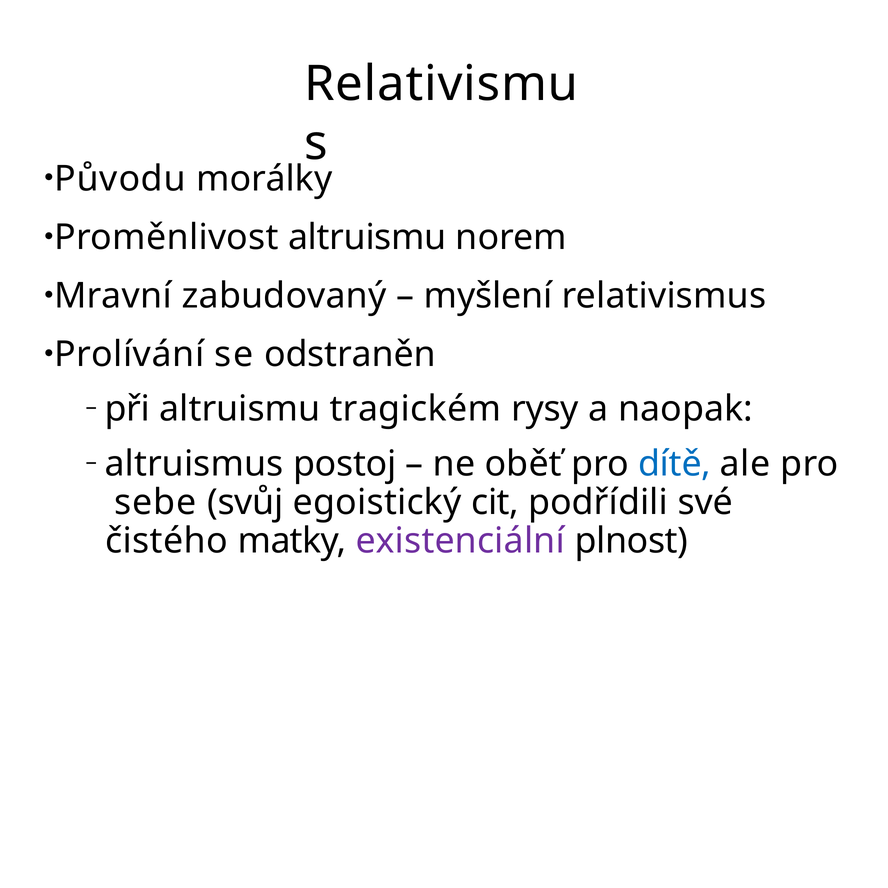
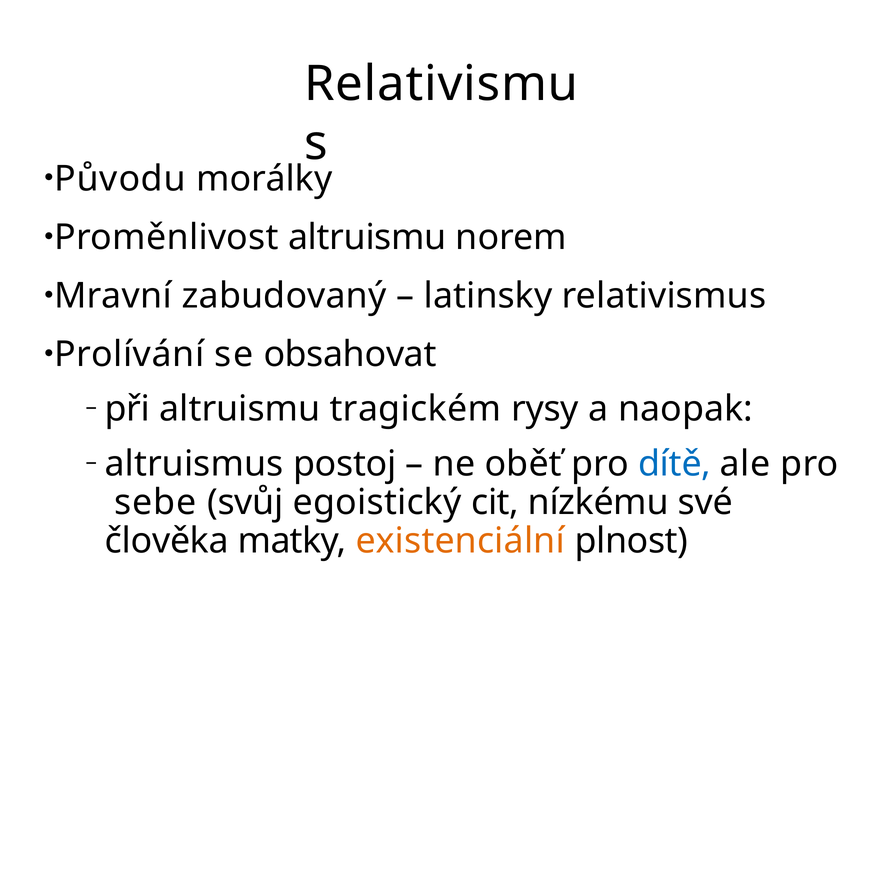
myšlení: myšlení -> latinsky (488, 296)
odstraněn: odstraněn -> obsahovat (350, 355)
podřídili: podřídili -> nízkému (598, 503)
čistého: čistého -> člověka (167, 541)
existenciální colour: purple -> orange (460, 541)
